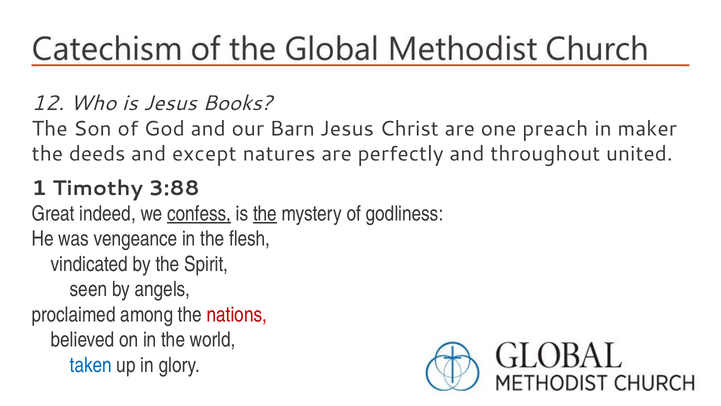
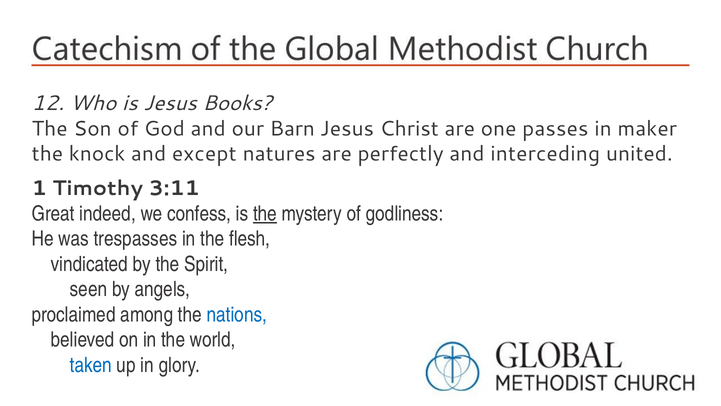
preach: preach -> passes (555, 129)
deeds: deeds -> knock (97, 154)
throughout: throughout -> interceding (545, 154)
3:88: 3:88 -> 3:11 (174, 188)
confess underline: present -> none (199, 213)
vengeance: vengeance -> trespasses (135, 239)
nations colour: red -> blue (237, 314)
